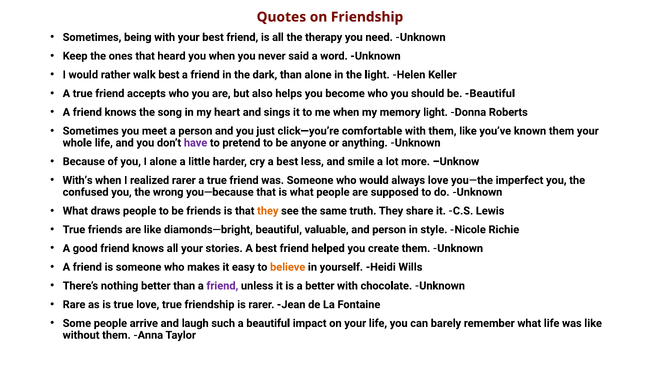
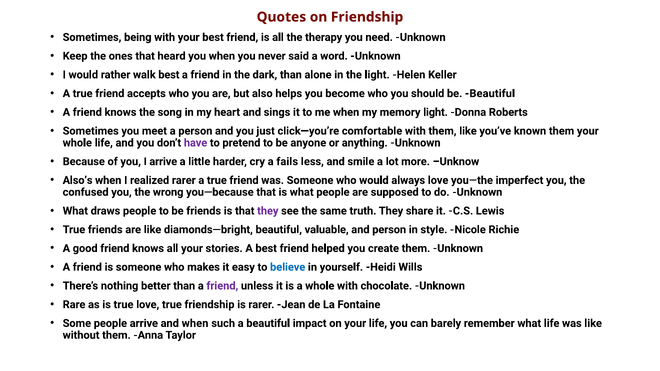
I alone: alone -> arrive (163, 162)
cry a best: best -> fails (287, 162)
With’s: With’s -> Also’s (78, 180)
they colour: orange -> purple (268, 211)
believe colour: orange -> blue (288, 267)
a better: better -> whole (320, 286)
and laugh: laugh -> when (195, 323)
